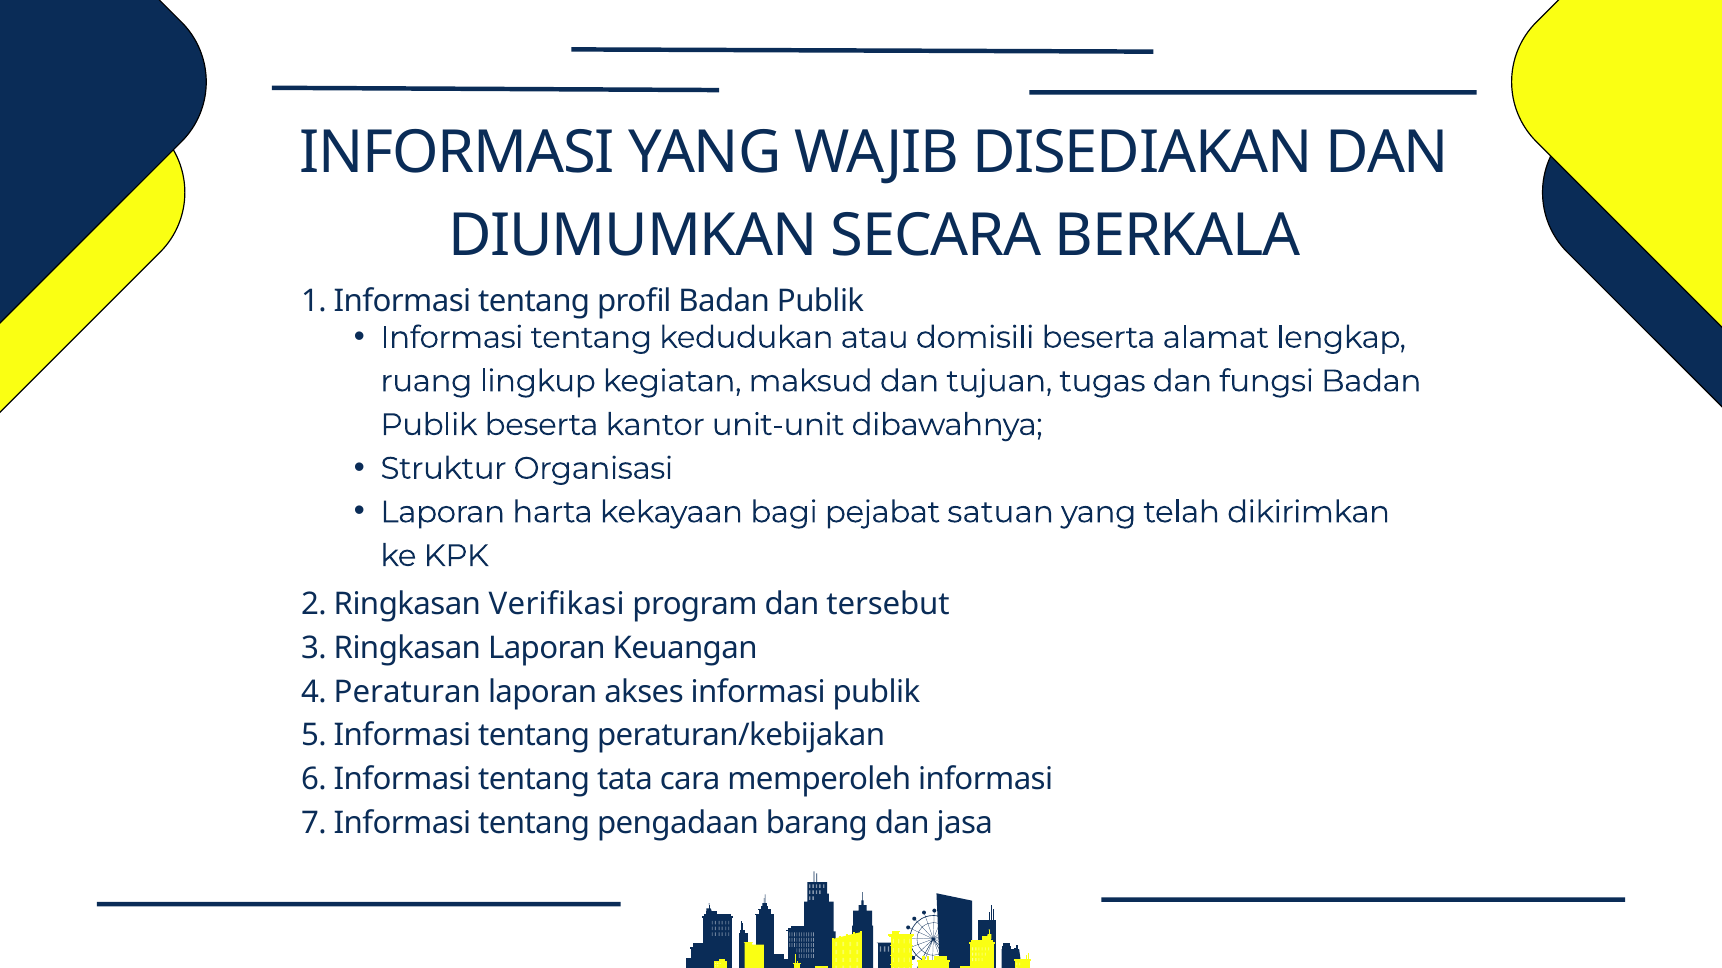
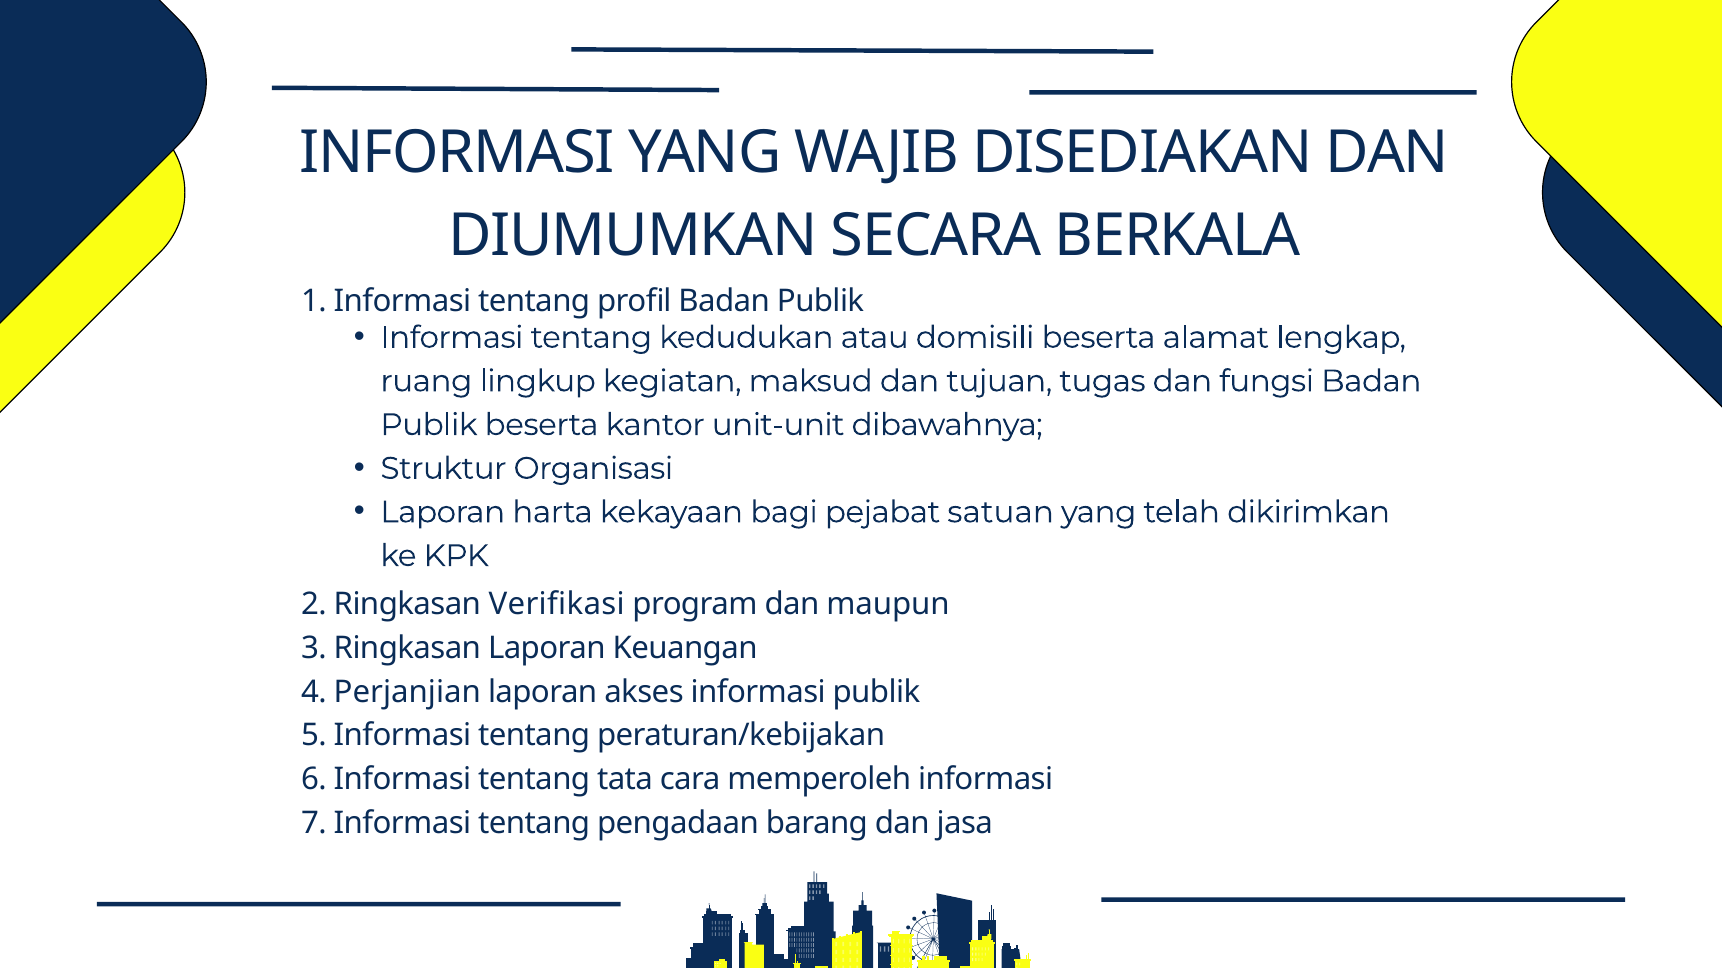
tersebut: tersebut -> maupun (888, 605)
Peraturan: Peraturan -> Perjanjian (407, 692)
